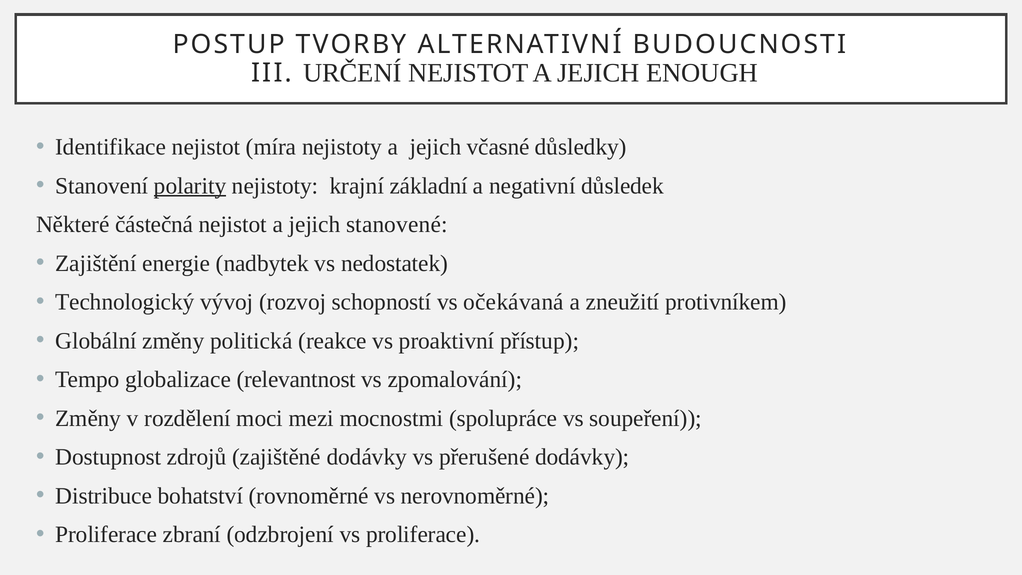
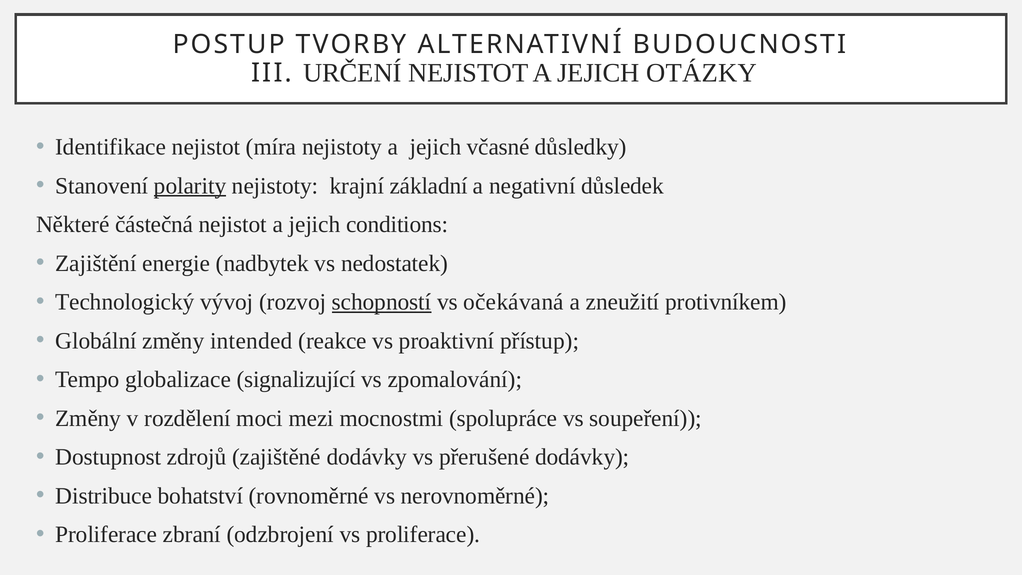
ENOUGH: ENOUGH -> OTÁZKY (702, 73)
stanovené: stanovené -> conditions (397, 224)
schopností underline: none -> present (382, 302)
politická: politická -> intended (251, 341)
relevantnost: relevantnost -> signalizující (296, 379)
